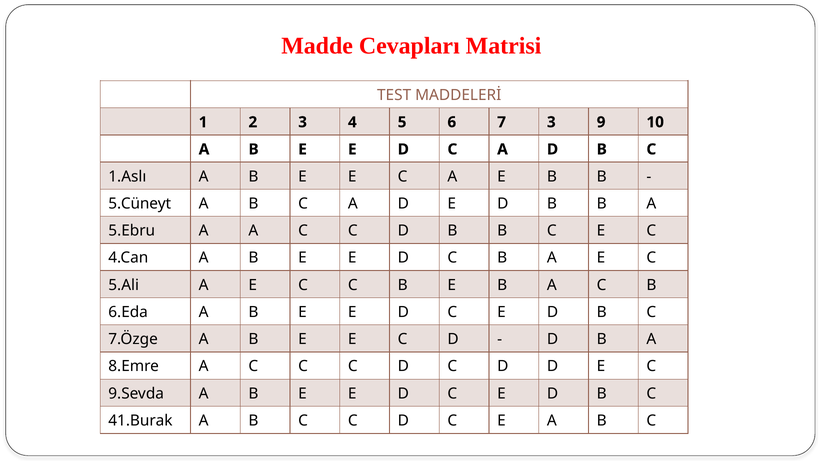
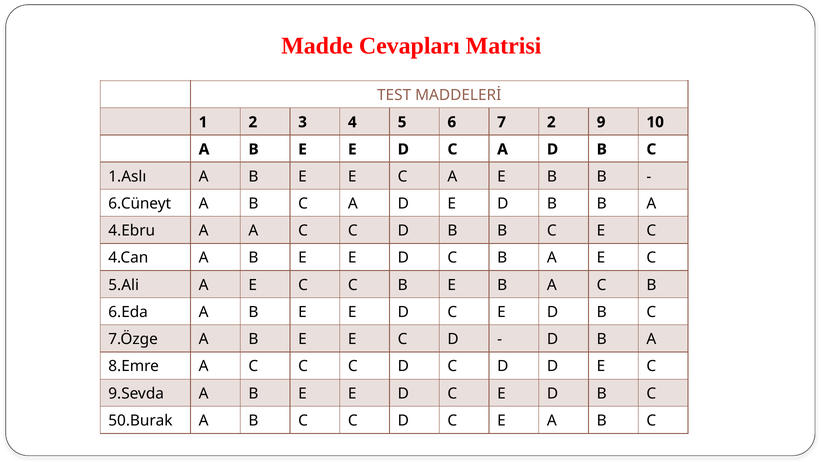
7 3: 3 -> 2 (551, 122)
5.Cüneyt: 5.Cüneyt -> 6.Cüneyt (140, 203)
5.Ebru: 5.Ebru -> 4.Ebru (132, 231)
41.Burak: 41.Burak -> 50.Burak (140, 421)
